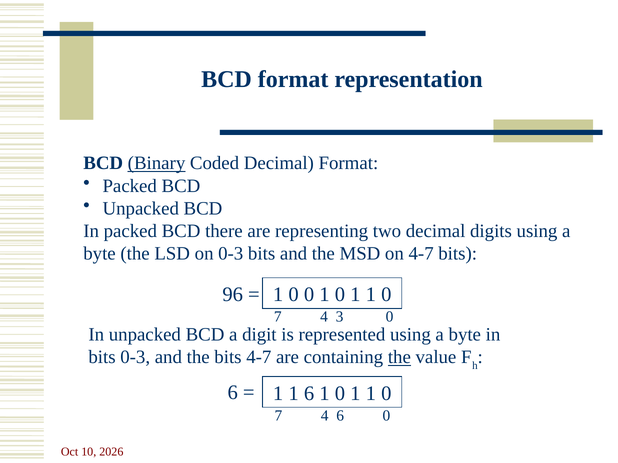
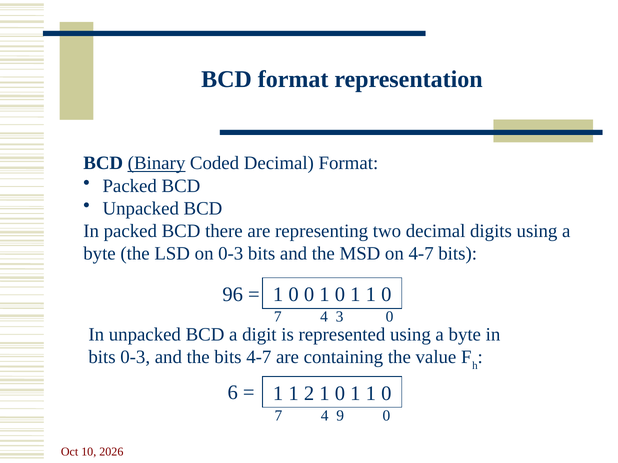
the underline: present -> none (399, 358)
1 6: 6 -> 2 (309, 394)
4 6: 6 -> 9 (340, 416)
